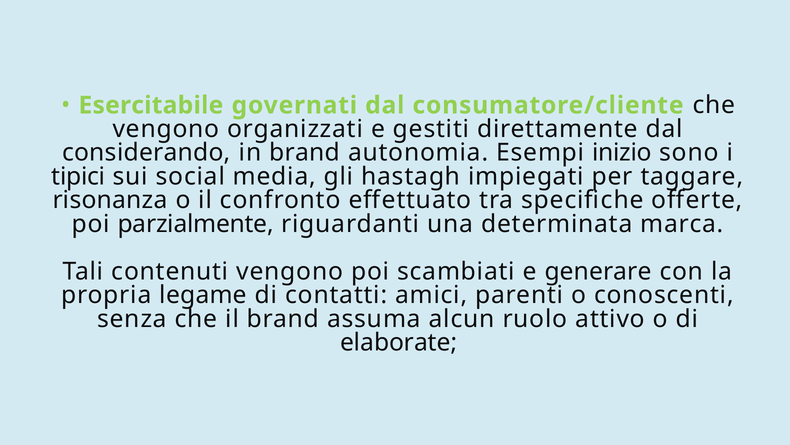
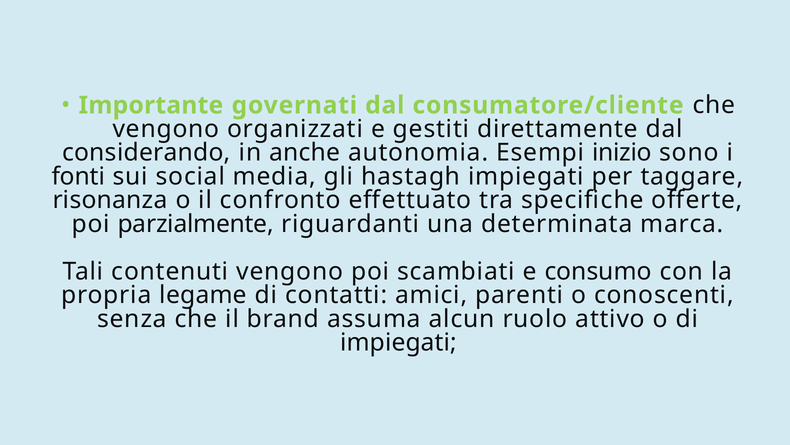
Esercitabile: Esercitabile -> Importante (151, 105)
in brand: brand -> anche (305, 153)
tipici: tipici -> fonti (78, 176)
generare: generare -> consumo (598, 271)
elaborate: elaborate -> impiegati (399, 342)
